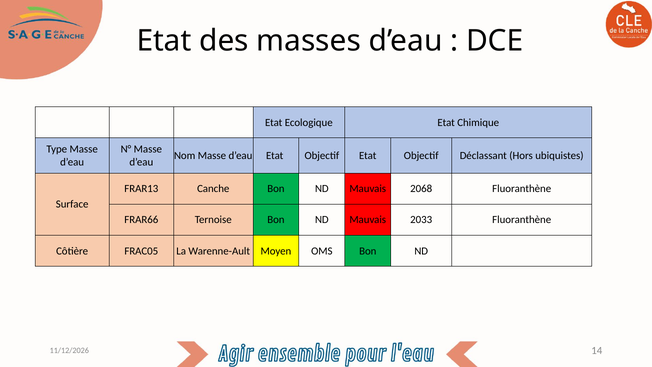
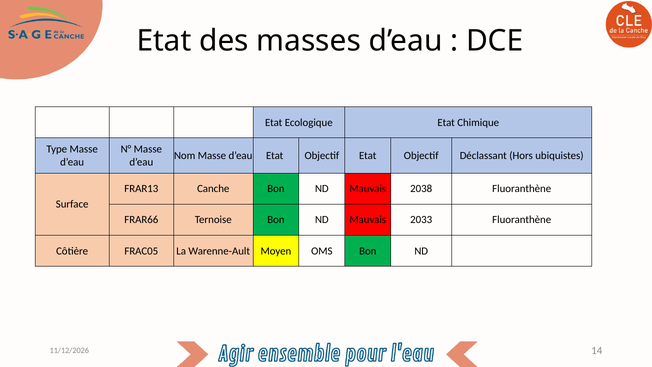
2068: 2068 -> 2038 (421, 189)
